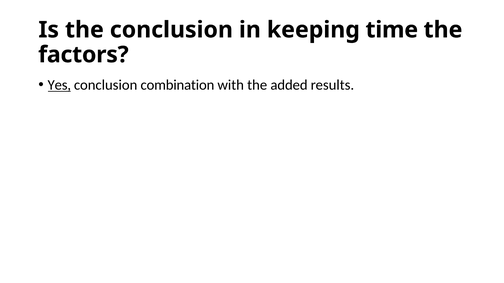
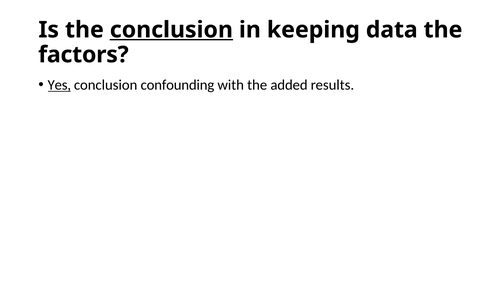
conclusion underline: none -> present (171, 30)
time: time -> data (392, 30)
combination: combination -> confounding (177, 85)
